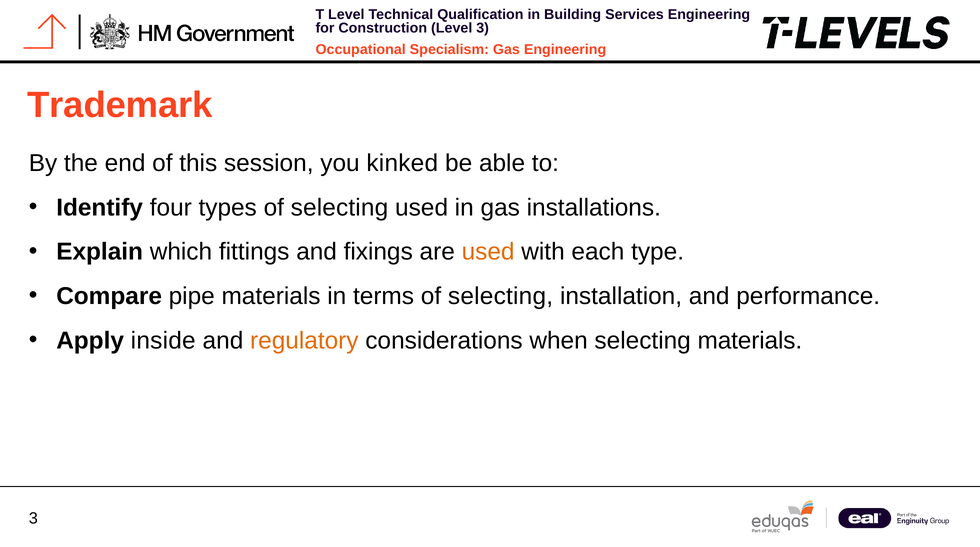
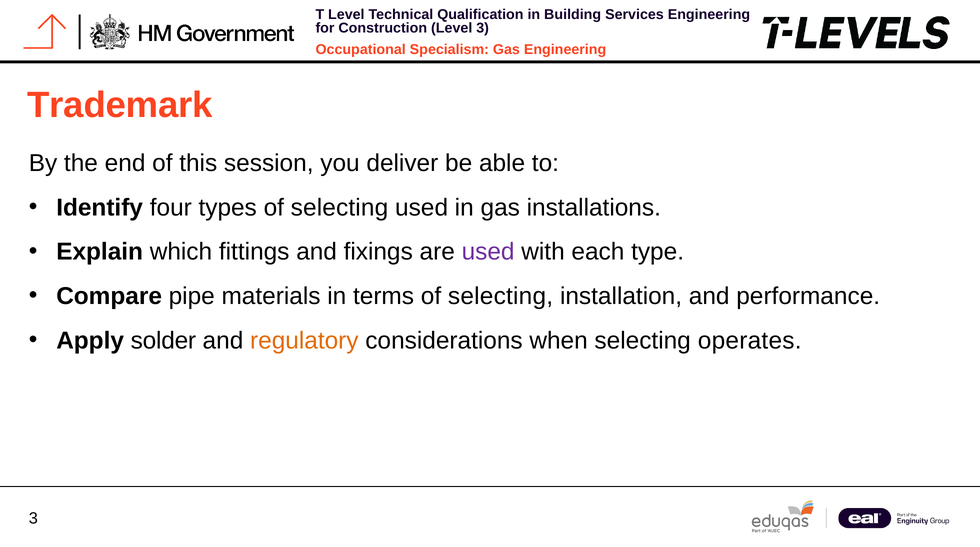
kinked: kinked -> deliver (402, 163)
used colour: orange -> purple (488, 252)
inside: inside -> solder (163, 341)
selecting materials: materials -> operates (750, 341)
